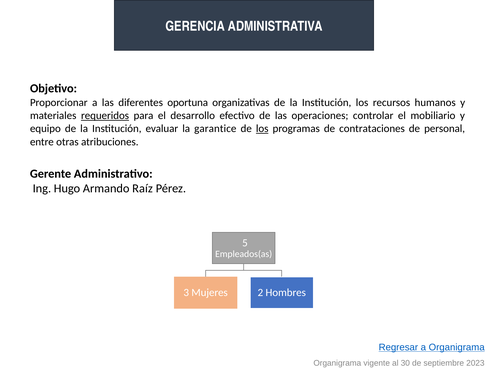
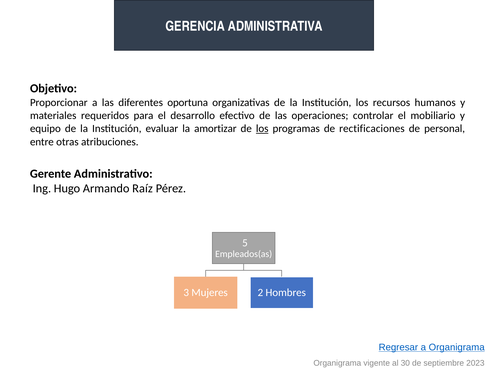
requeridos underline: present -> none (105, 116)
garantice: garantice -> amortizar (215, 129)
contrataciones: contrataciones -> rectificaciones (372, 129)
